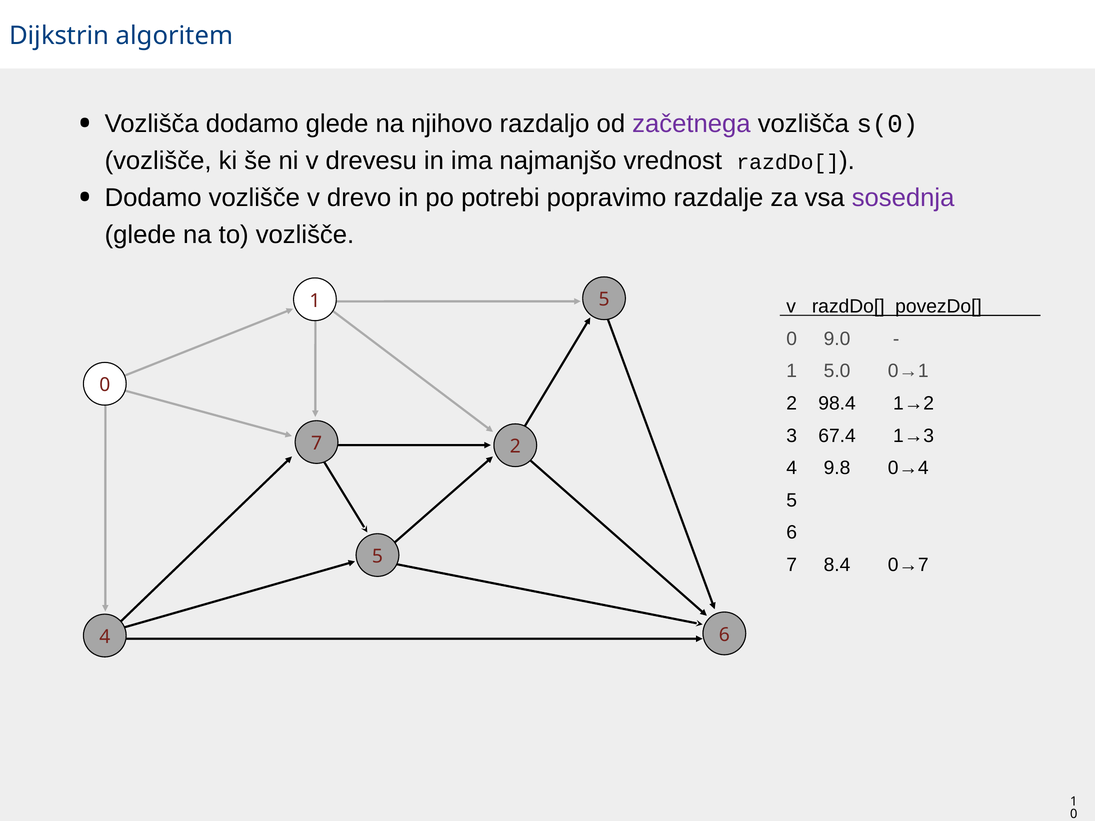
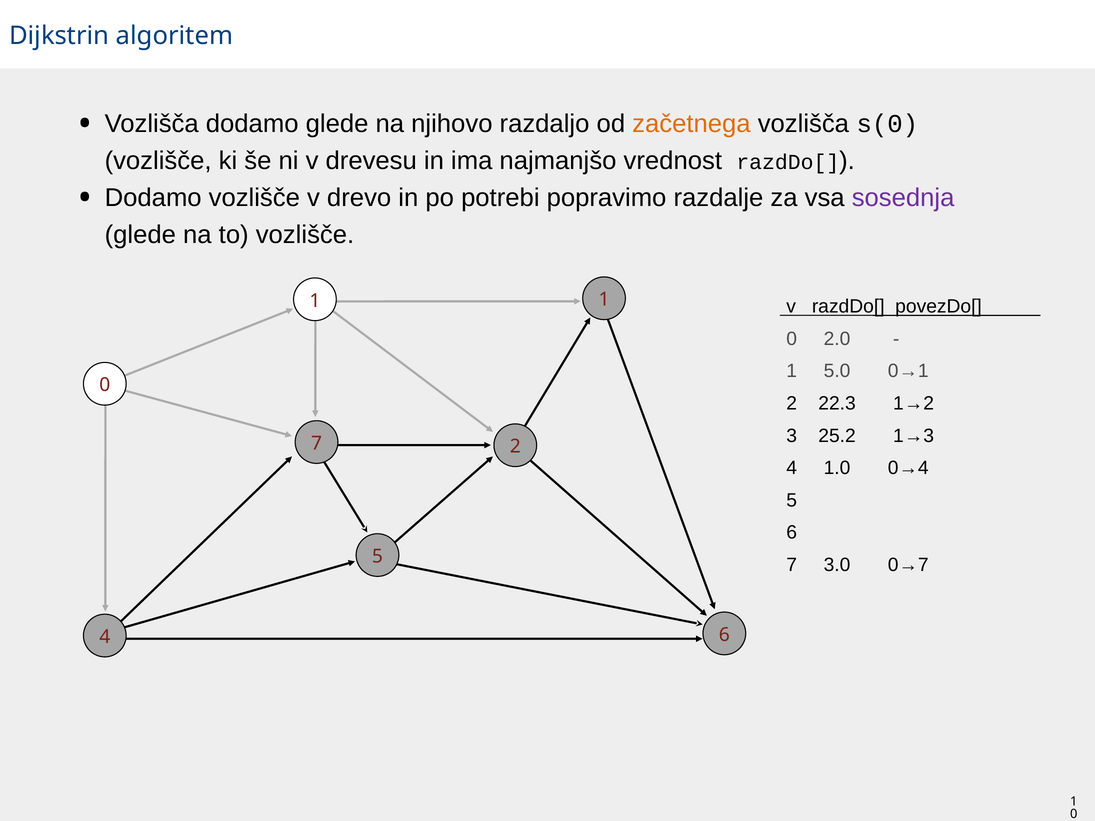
začetnega colour: purple -> orange (691, 124)
1 5: 5 -> 1 (604, 300)
9.0: 9.0 -> 2.0 (837, 339)
98.4: 98.4 -> 22.3 (837, 403)
67.4: 67.4 -> 25.2 (837, 436)
9.8: 9.8 -> 1.0 (837, 468)
8.4: 8.4 -> 3.0 (837, 565)
